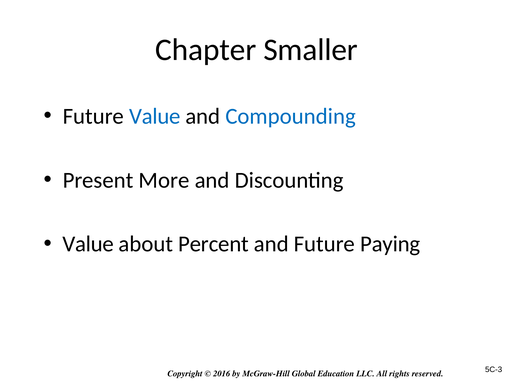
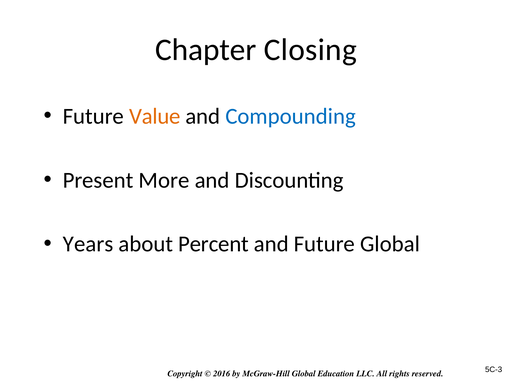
Smaller: Smaller -> Closing (310, 50)
Value colour: blue -> orange (155, 116)
Value: Value -> Years (88, 244)
Future Paying: Paying -> Global (390, 244)
